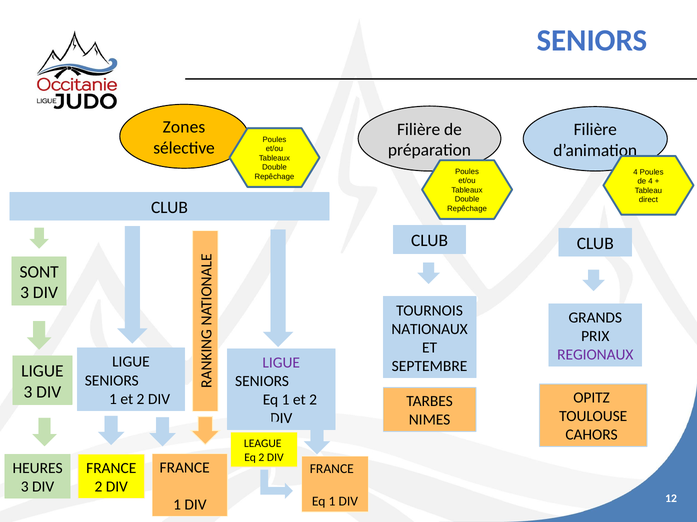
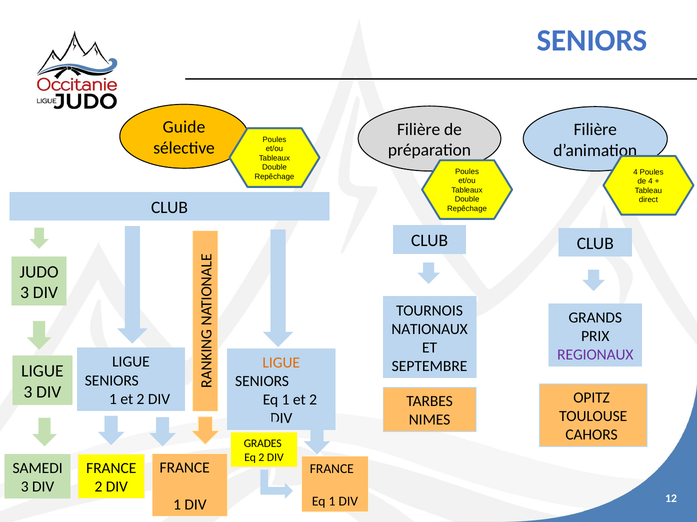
Zones: Zones -> Guide (184, 127)
SONT: SONT -> JUDO (39, 272)
LIGUE colour: purple -> orange (281, 363)
LEAGUE: LEAGUE -> GRADES (263, 444)
HEURES: HEURES -> SAMEDI (38, 469)
